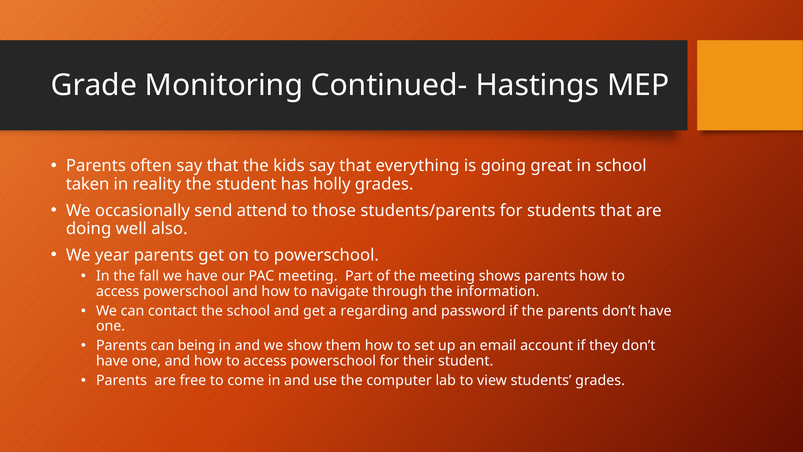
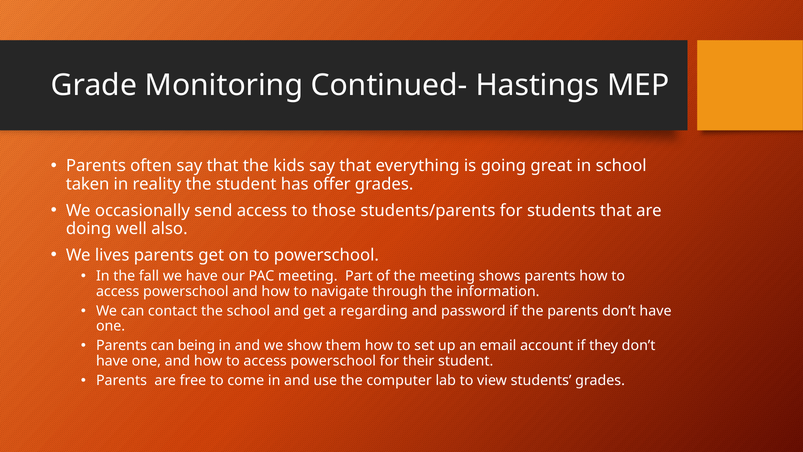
holly: holly -> offer (332, 184)
send attend: attend -> access (262, 210)
year: year -> lives (112, 255)
